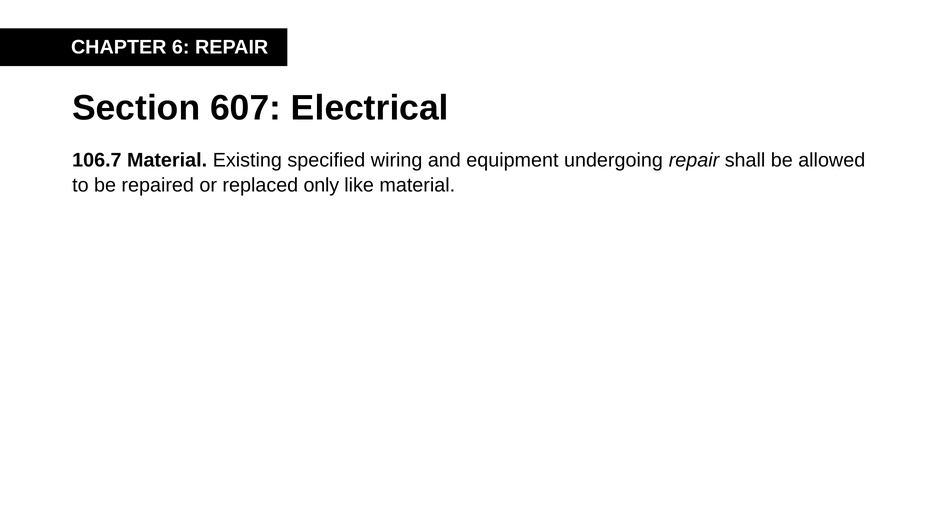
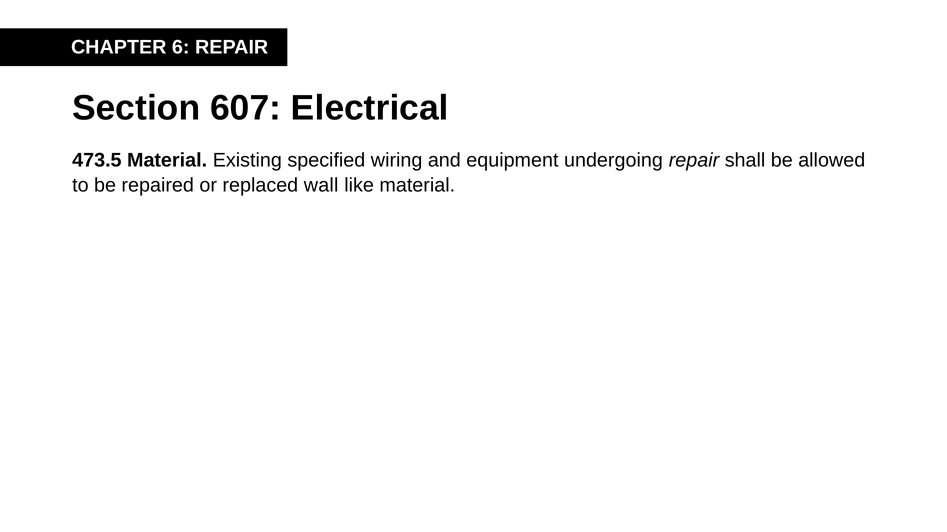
106.7: 106.7 -> 473.5 (97, 160)
only: only -> wall (321, 186)
